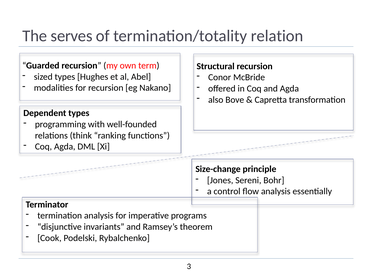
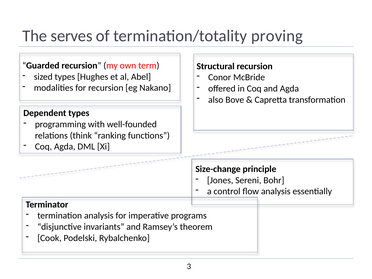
relation: relation -> proving (277, 36)
